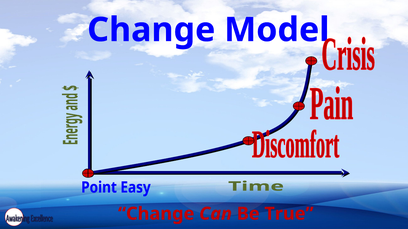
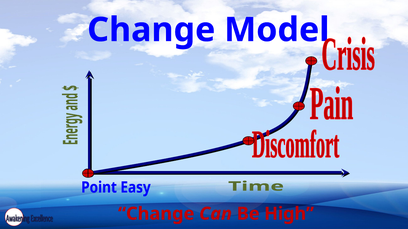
True: True -> High (289, 214)
